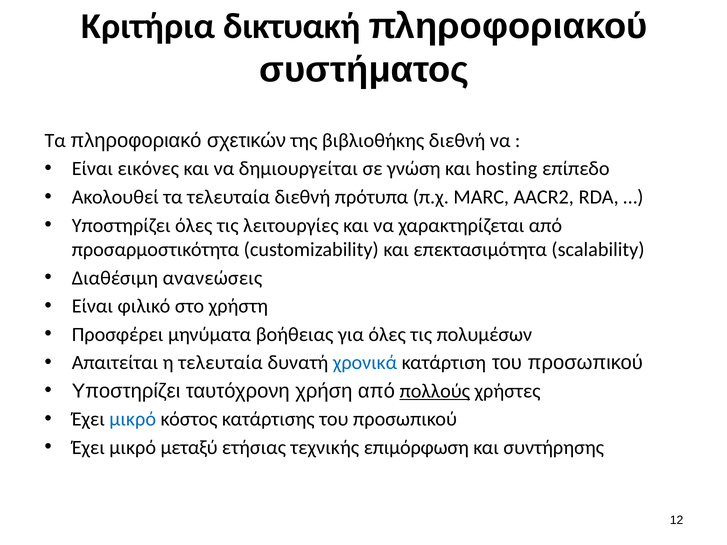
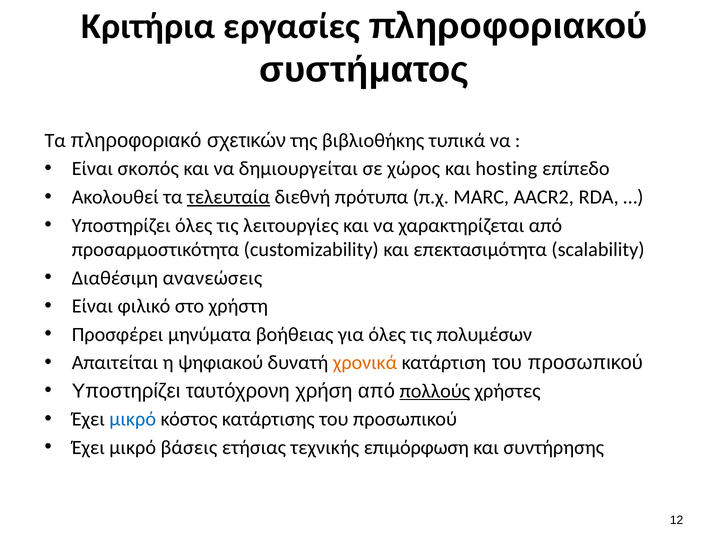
δικτυακή: δικτυακή -> εργασίες (292, 26)
βιβλιοθήκης διεθνή: διεθνή -> τυπικά (457, 141)
εικόνες: εικόνες -> σκοπός (148, 169)
γνώση: γνώση -> χώρος (414, 169)
τελευταία underline: none -> present (228, 197)
η τελευταία: τελευταία -> ψηφιακού (221, 363)
χρονικά colour: blue -> orange (365, 363)
μεταξύ: μεταξύ -> βάσεις (189, 448)
